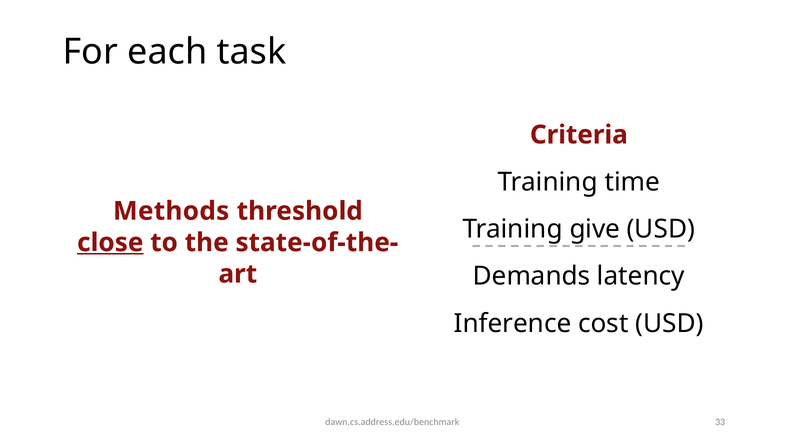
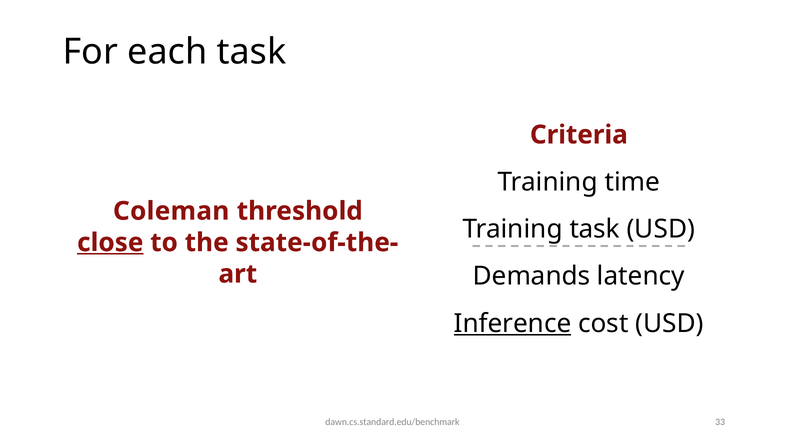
Methods: Methods -> Coleman (171, 211)
Training give: give -> task (595, 229)
Inference underline: none -> present (513, 323)
dawn.cs.address.edu/benchmark: dawn.cs.address.edu/benchmark -> dawn.cs.standard.edu/benchmark (392, 422)
